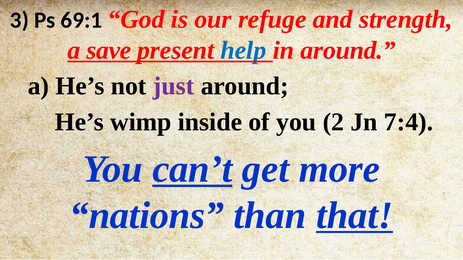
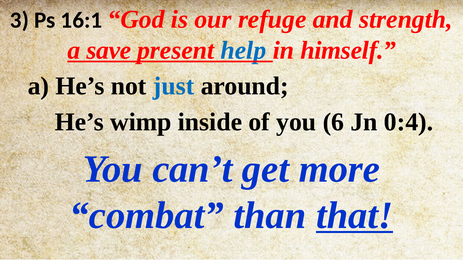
69:1: 69:1 -> 16:1 (81, 20)
in around: around -> himself (348, 50)
just colour: purple -> blue (174, 86)
2: 2 -> 6 (333, 122)
7:4: 7:4 -> 0:4 (409, 122)
can’t underline: present -> none (193, 170)
nations: nations -> combat (147, 216)
